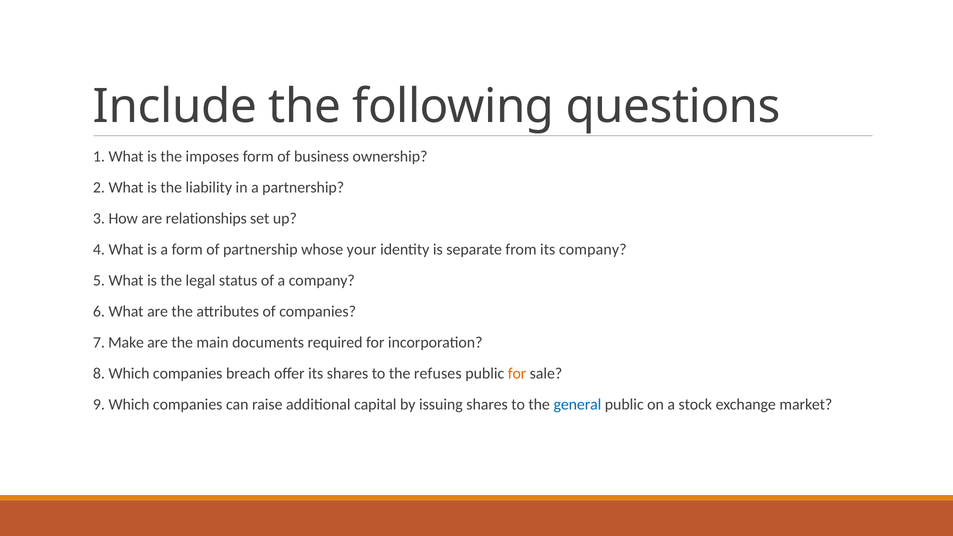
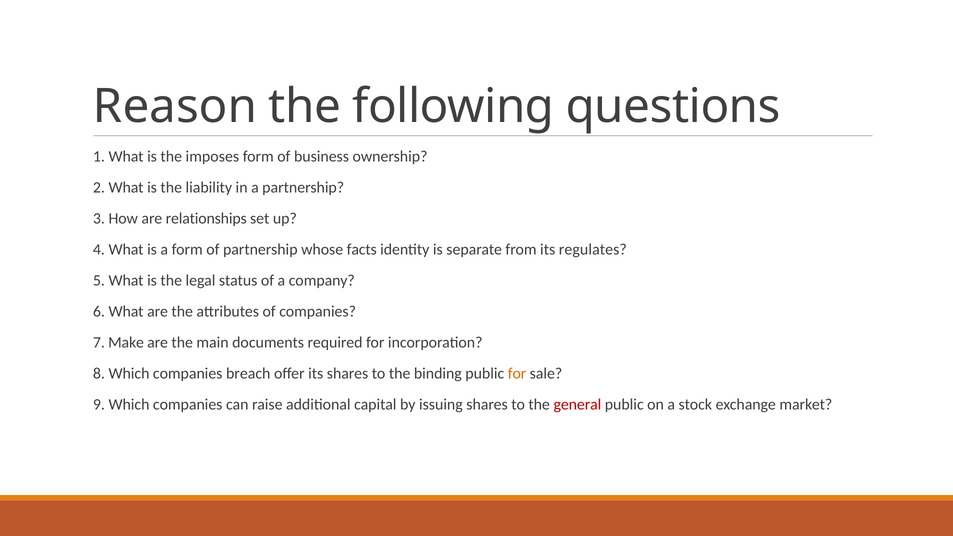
Include: Include -> Reason (175, 107)
your: your -> facts (362, 249)
its company: company -> regulates (593, 249)
refuses: refuses -> binding (438, 374)
general colour: blue -> red (577, 405)
